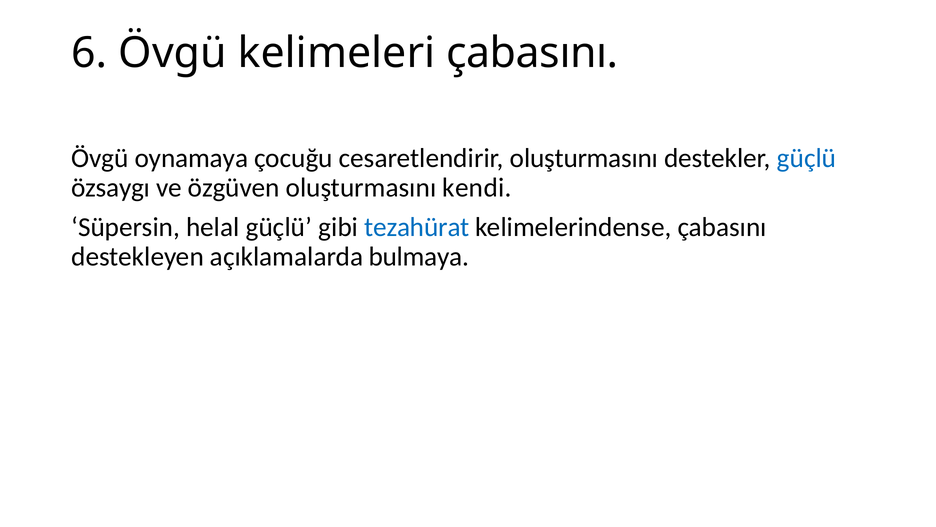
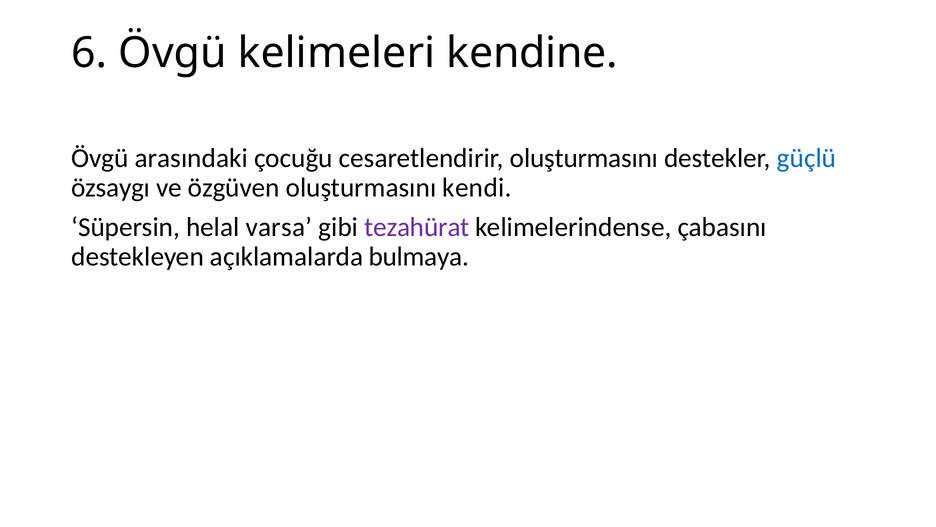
kelimeleri çabasını: çabasını -> kendine (532, 53)
oynamaya: oynamaya -> arasındaki (191, 158)
helal güçlü: güçlü -> varsa (279, 227)
tezahürat colour: blue -> purple (417, 227)
